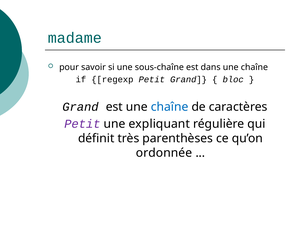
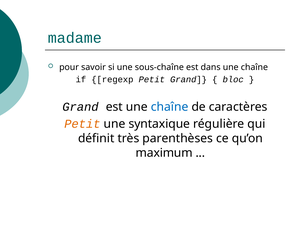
Petit colour: purple -> orange (82, 124)
expliquant: expliquant -> syntaxique (159, 124)
ordonnée: ordonnée -> maximum (164, 153)
